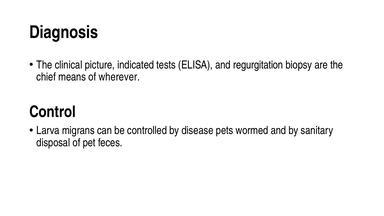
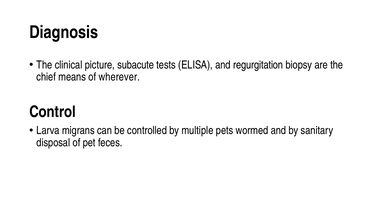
indicated: indicated -> subacute (136, 65)
disease: disease -> multiple (197, 131)
